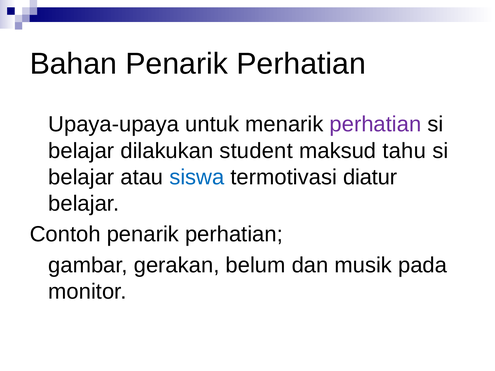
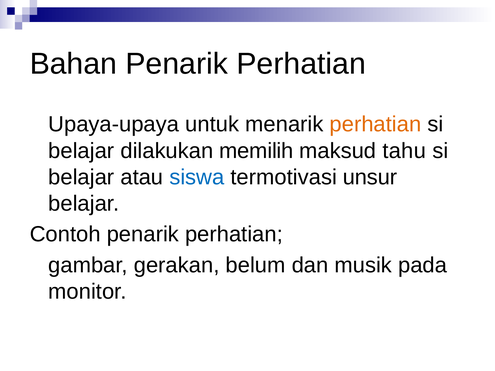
perhatian colour: purple -> orange (375, 124)
student: student -> memilih (256, 151)
diatur: diatur -> unsur (370, 177)
